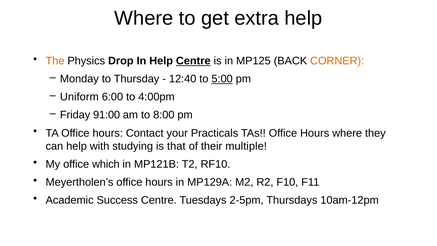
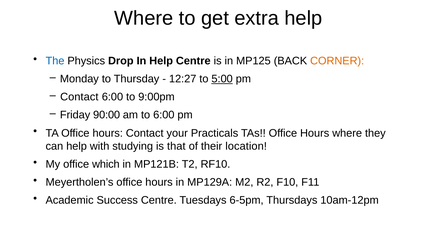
The colour: orange -> blue (55, 61)
Centre underline: present -> none (193, 61)
12:40: 12:40 -> 12:27 (183, 79)
Uniform: Uniform -> Contact (79, 97)
4:00pm: 4:00pm -> 9:00pm (156, 97)
91:00: 91:00 -> 90:00 (107, 115)
to 8:00: 8:00 -> 6:00 (164, 115)
multiple: multiple -> location (246, 146)
2-5pm: 2-5pm -> 6-5pm (247, 200)
